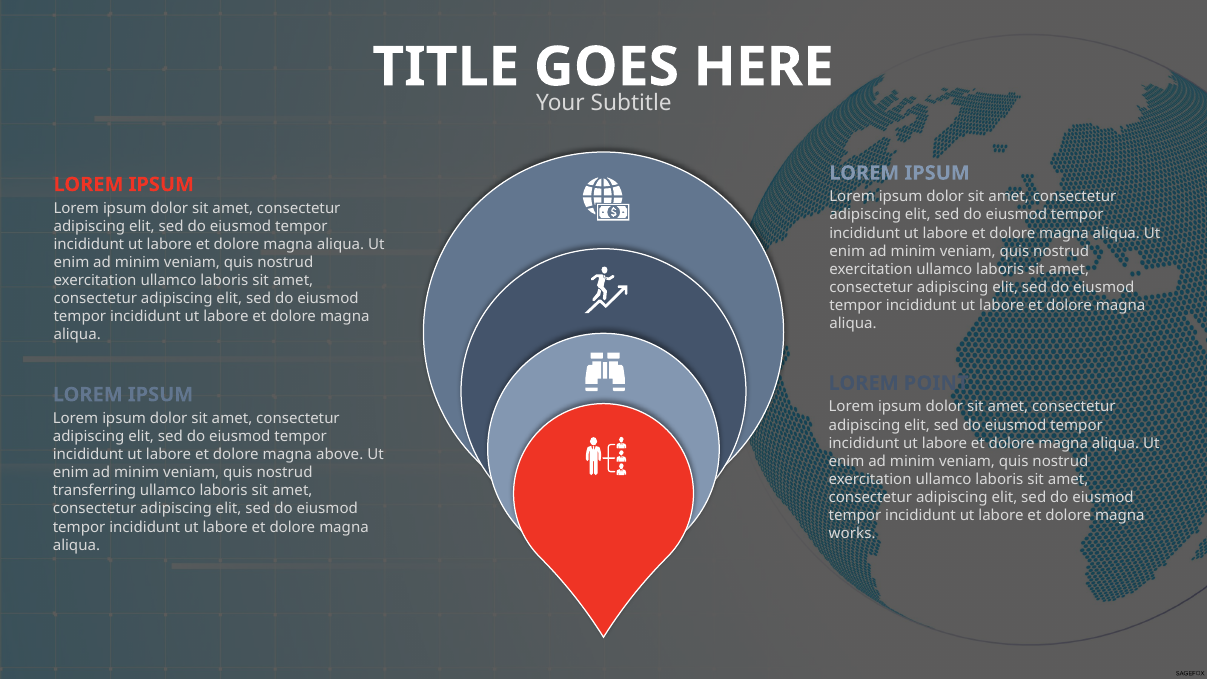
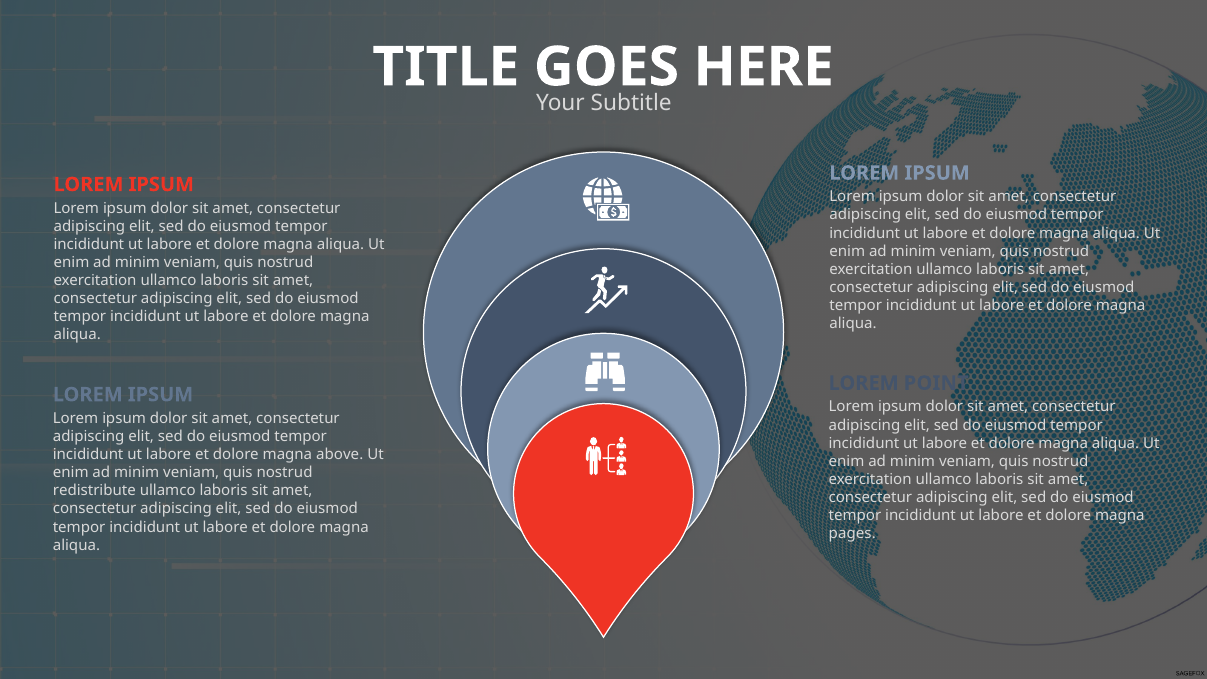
transferring: transferring -> redistribute (94, 491)
works: works -> pages (852, 534)
